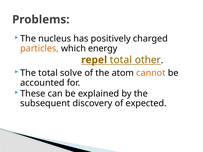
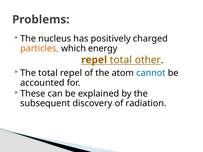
total solve: solve -> repel (71, 73)
cannot colour: orange -> blue (151, 73)
expected: expected -> radiation (146, 104)
